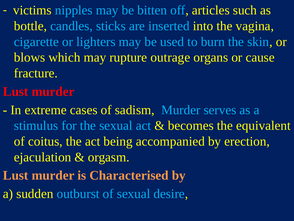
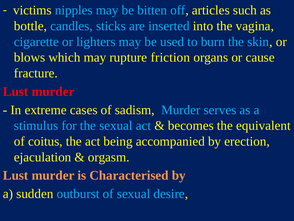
outrage: outrage -> friction (170, 57)
